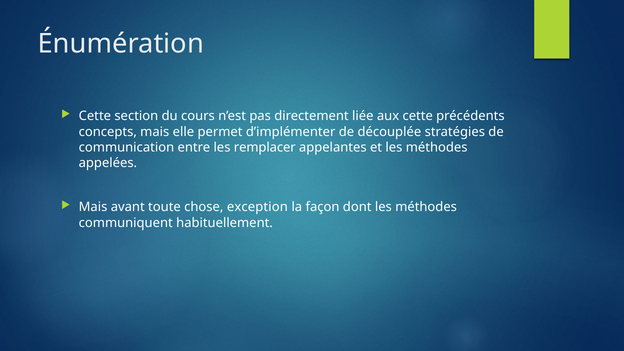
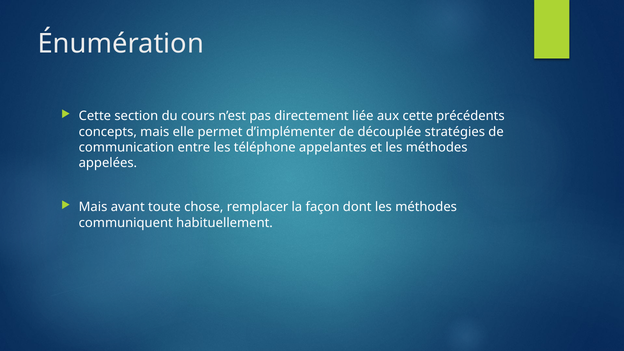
remplacer: remplacer -> téléphone (265, 147)
exception: exception -> remplacer (258, 207)
